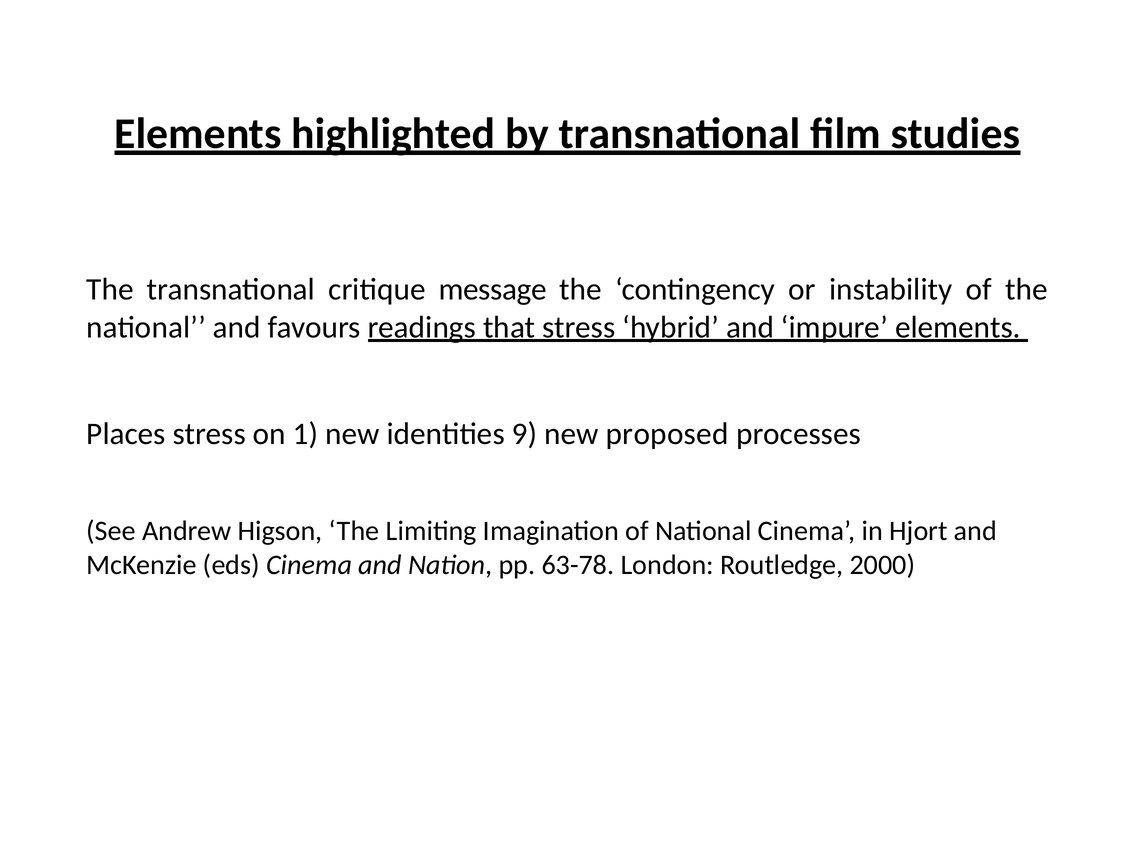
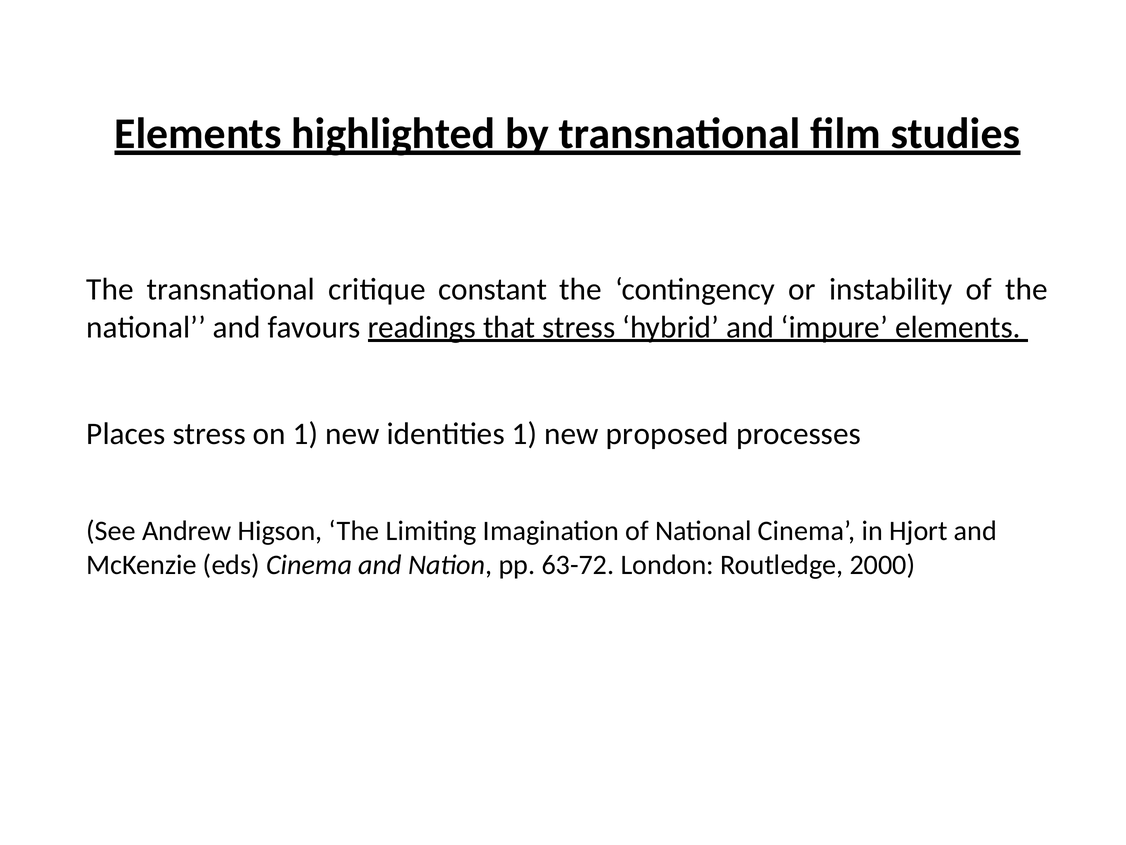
message: message -> constant (493, 289)
identities 9: 9 -> 1 (525, 433)
63-78: 63-78 -> 63-72 (578, 565)
